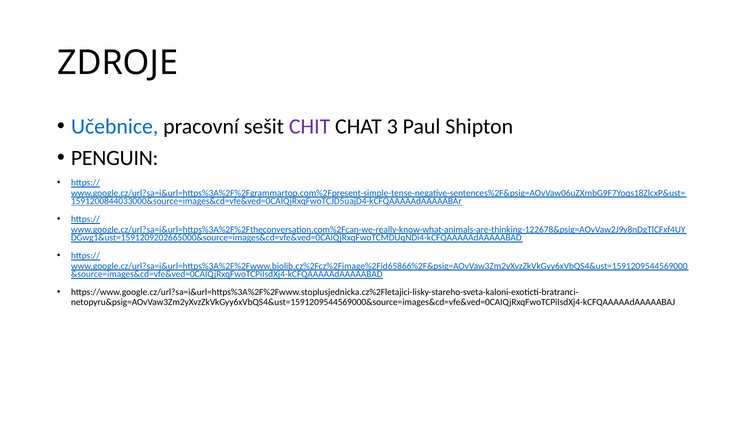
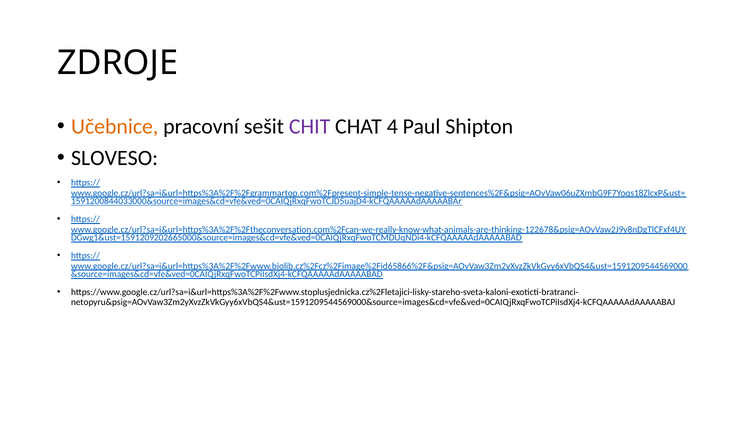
Učebnice colour: blue -> orange (115, 126)
3: 3 -> 4 (392, 126)
PENGUIN: PENGUIN -> SLOVESO (115, 158)
